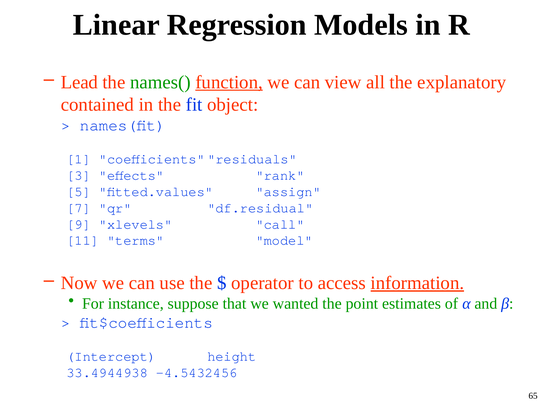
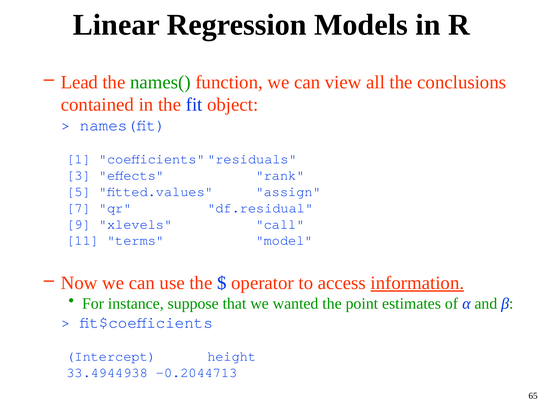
function underline: present -> none (229, 82)
explanatory: explanatory -> conclusions (462, 82)
-4.5432456: -4.5432456 -> -0.2044713 (197, 373)
